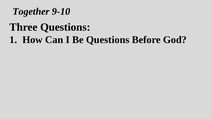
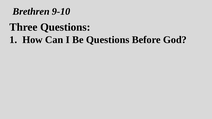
Together: Together -> Brethren (31, 12)
